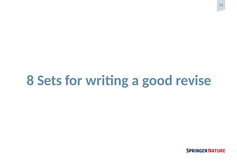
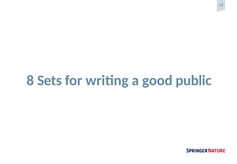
revise: revise -> public (194, 81)
